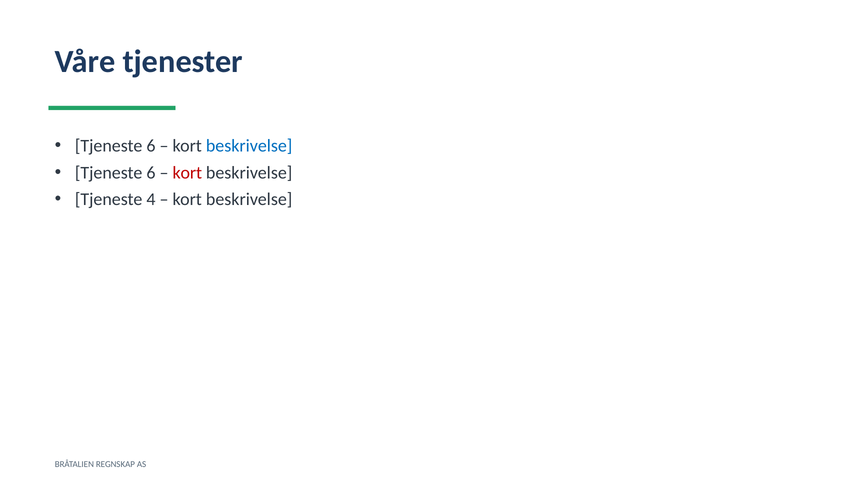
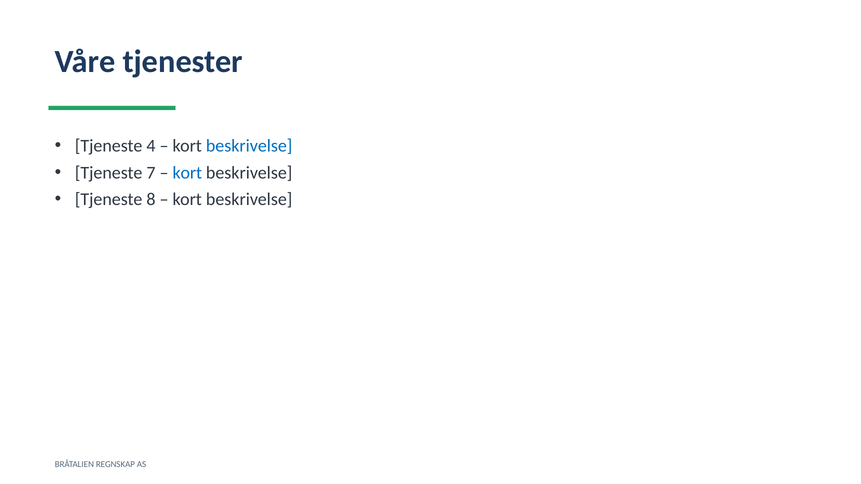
6: 6 -> 4 (151, 146)
6: 6 -> 7 (151, 173)
kort colour: red -> blue (187, 173)
4: 4 -> 8 (151, 200)
